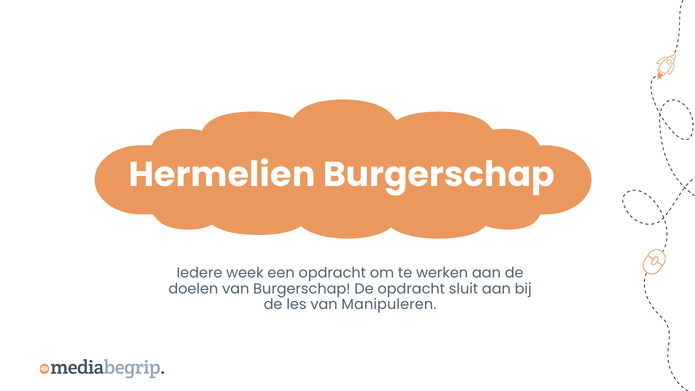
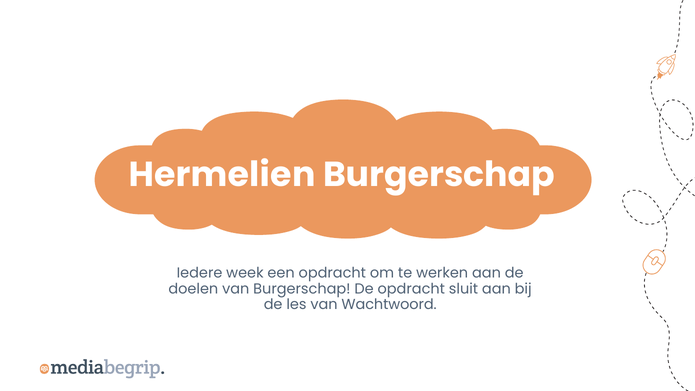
Manipuleren: Manipuleren -> Wachtwoord (389, 304)
